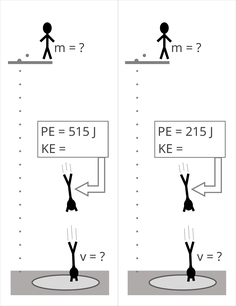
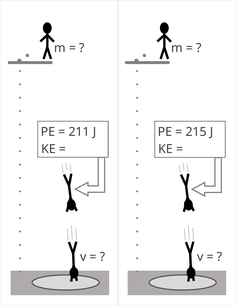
515: 515 -> 211 (79, 132)
